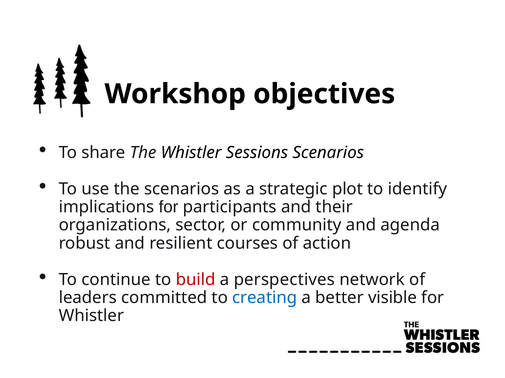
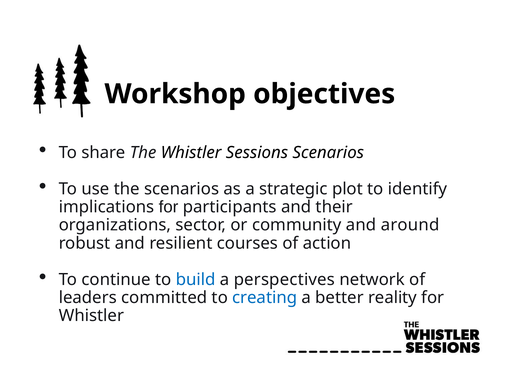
agenda: agenda -> around (410, 226)
build colour: red -> blue (196, 280)
visible: visible -> reality (392, 298)
